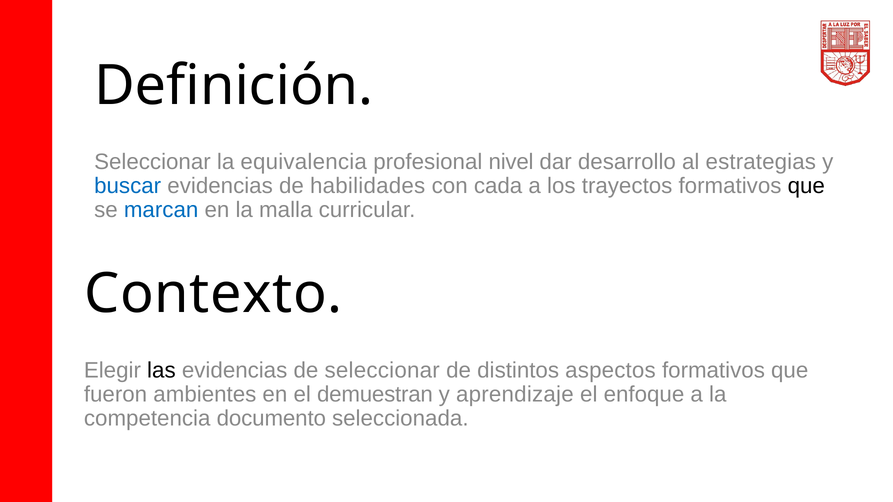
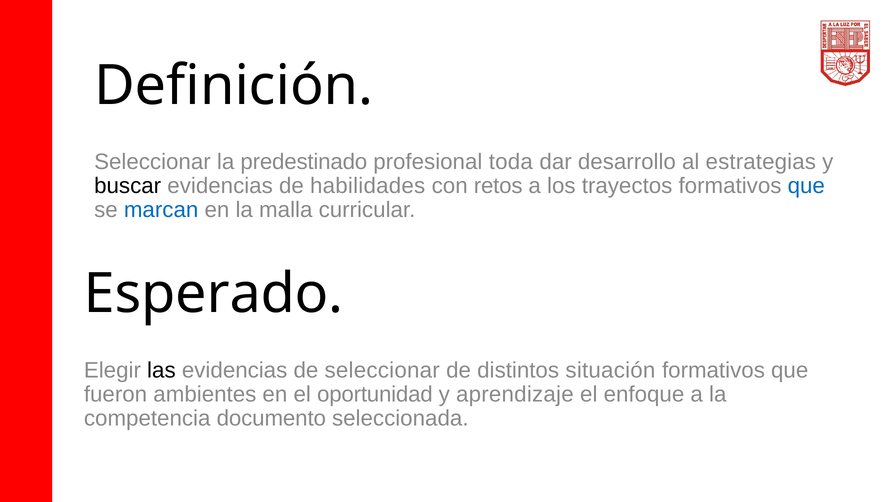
equivalencia: equivalencia -> predestinado (304, 162)
nivel: nivel -> toda (511, 162)
buscar colour: blue -> black (128, 186)
cada: cada -> retos (498, 186)
que colour: black -> blue (806, 186)
Contexto: Contexto -> Esperado (214, 294)
aspectos: aspectos -> situación (610, 371)
demuestran: demuestran -> oportunidad (375, 395)
